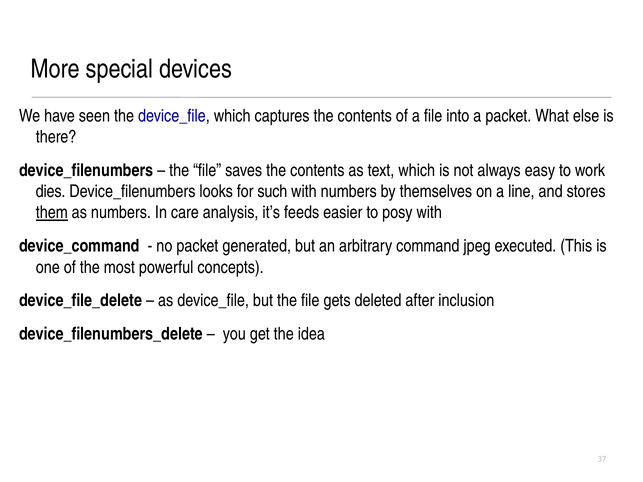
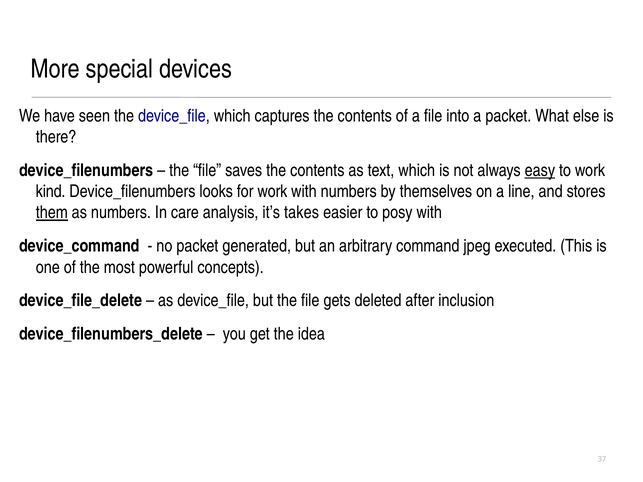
easy underline: none -> present (540, 171)
dies: dies -> kind (51, 192)
for such: such -> work (272, 192)
feeds: feeds -> takes (302, 213)
